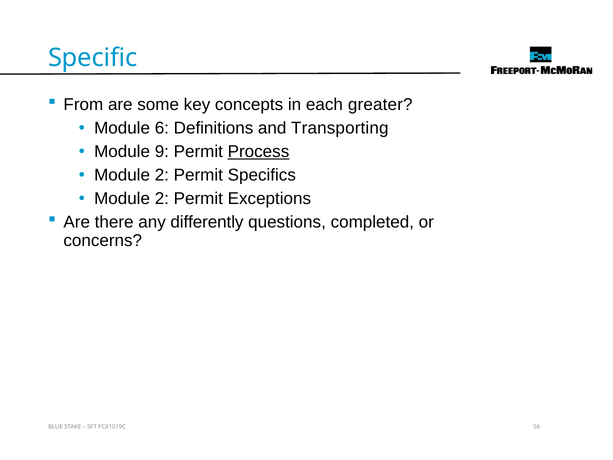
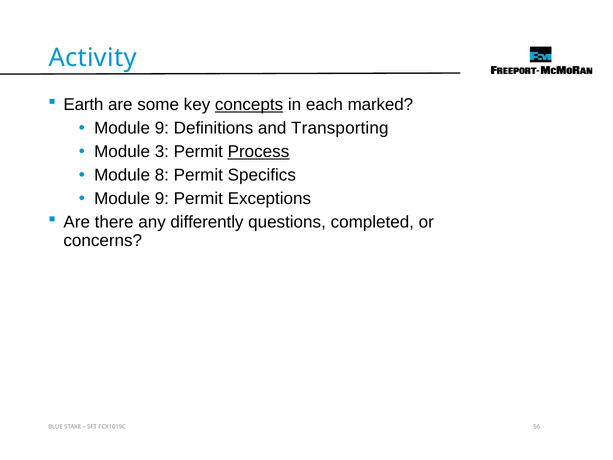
Specific: Specific -> Activity (93, 58)
From: From -> Earth (83, 105)
concepts underline: none -> present (249, 105)
greater: greater -> marked (380, 105)
6: 6 -> 9 (162, 128)
9: 9 -> 3 (162, 152)
2: 2 -> 8 (162, 175)
2: 2 -> 9 (162, 199)
